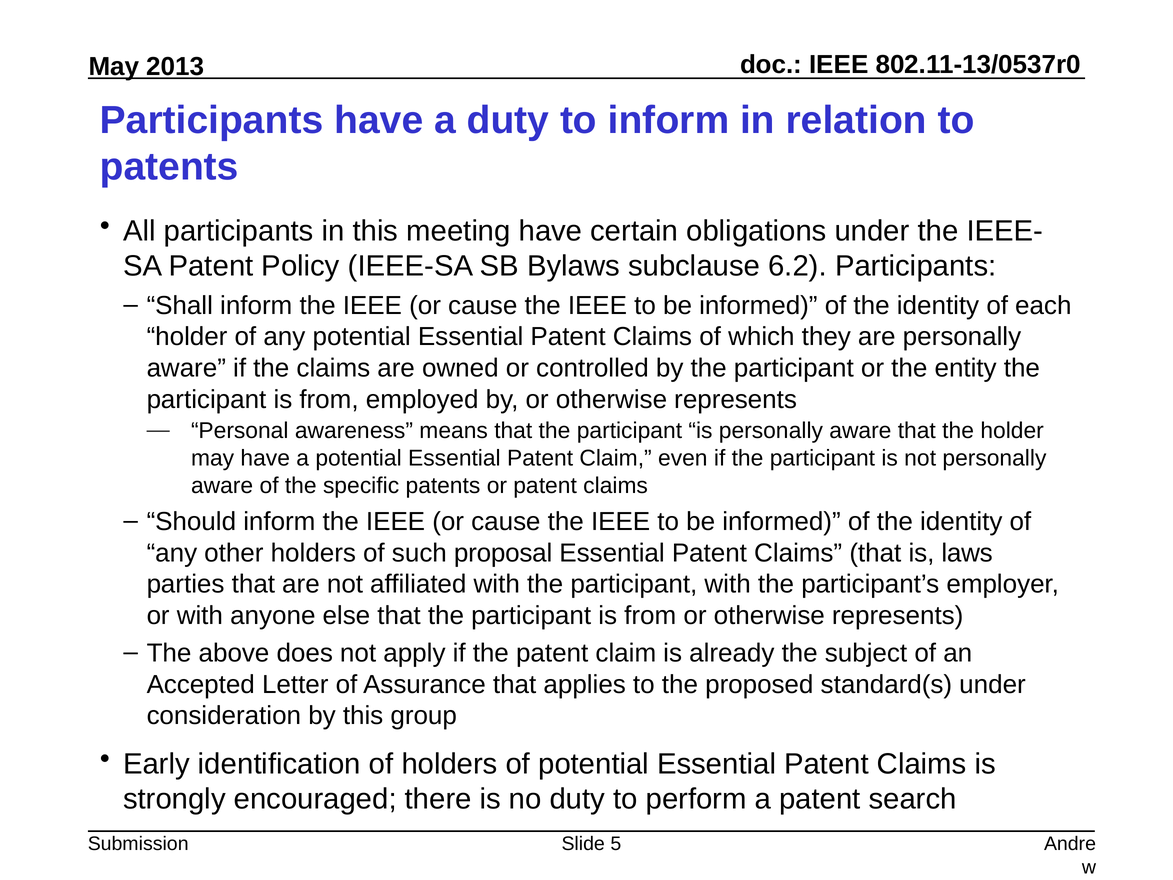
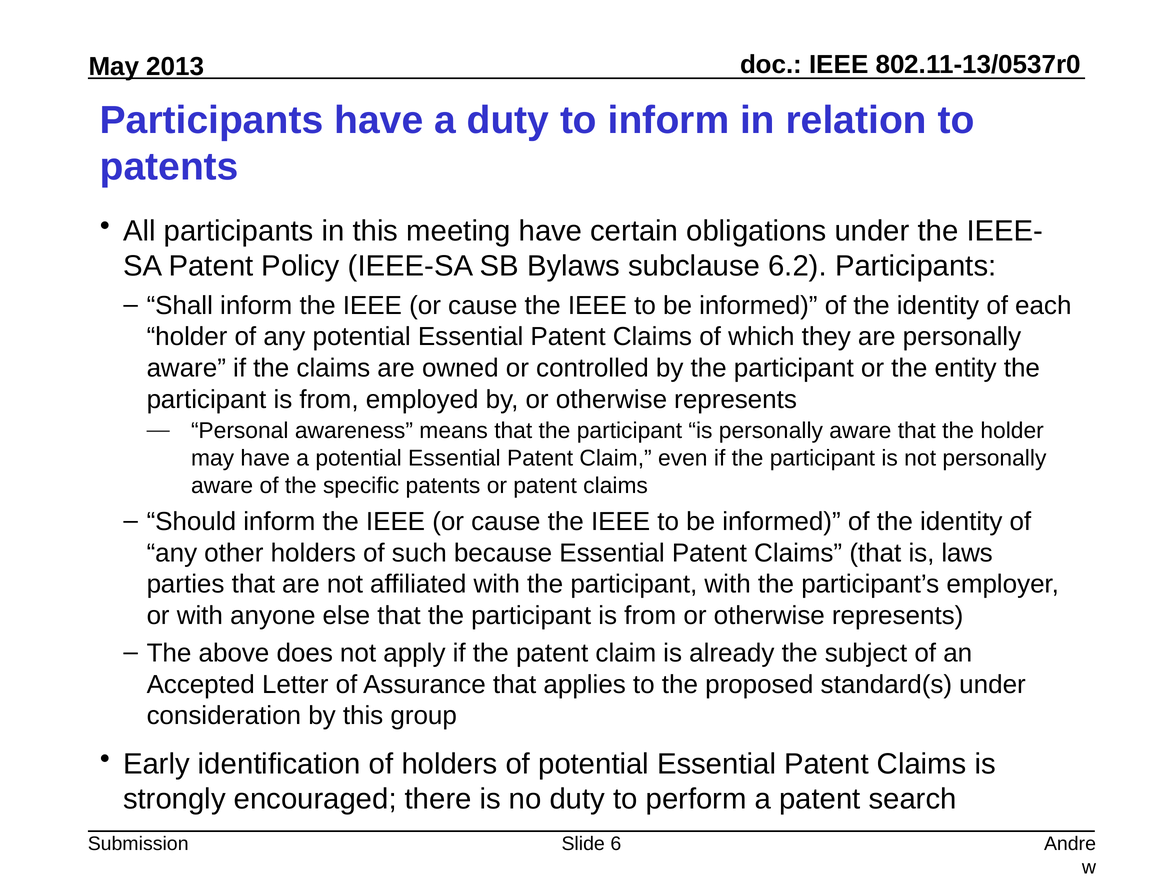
proposal: proposal -> because (503, 553)
5: 5 -> 6 (616, 844)
